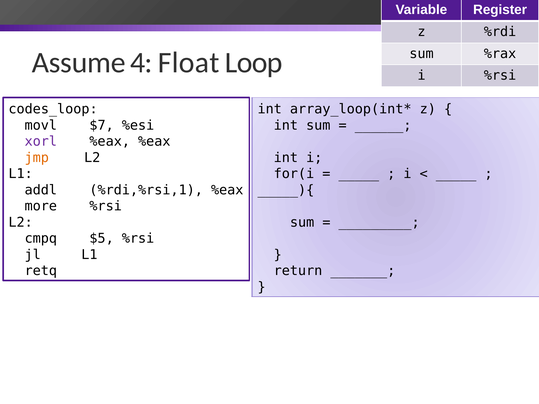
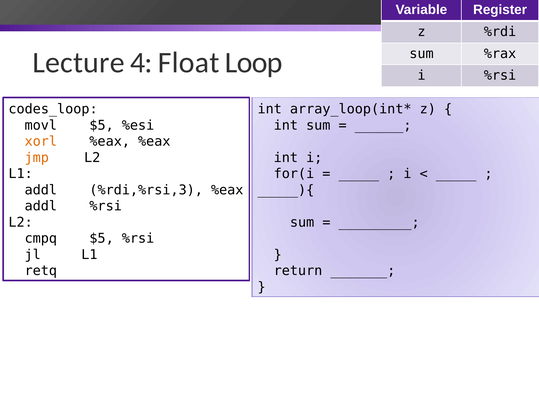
Assume: Assume -> Lecture (78, 63)
movl $7: $7 -> $5 (102, 125)
xorl colour: purple -> orange (41, 142)
%rdi,%rsi,1: %rdi,%rsi,1 -> %rdi,%rsi,3 (146, 190)
more: more -> addl (41, 206)
